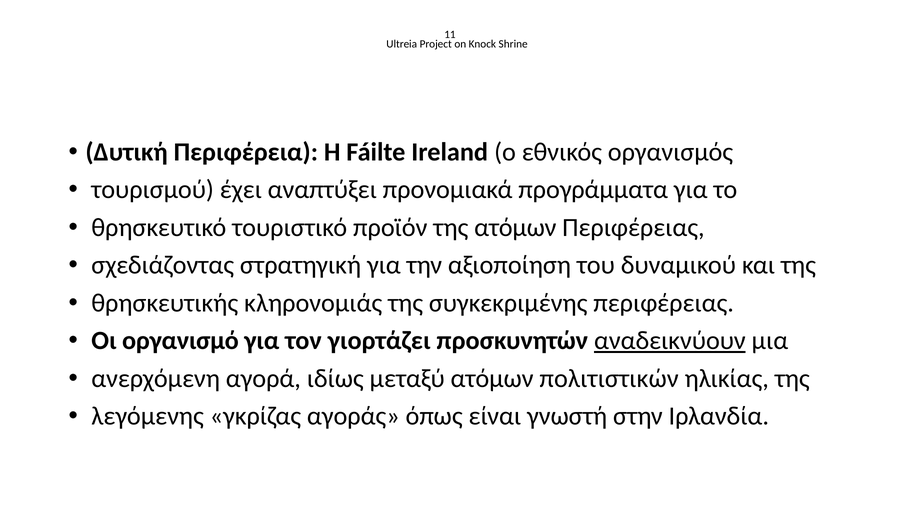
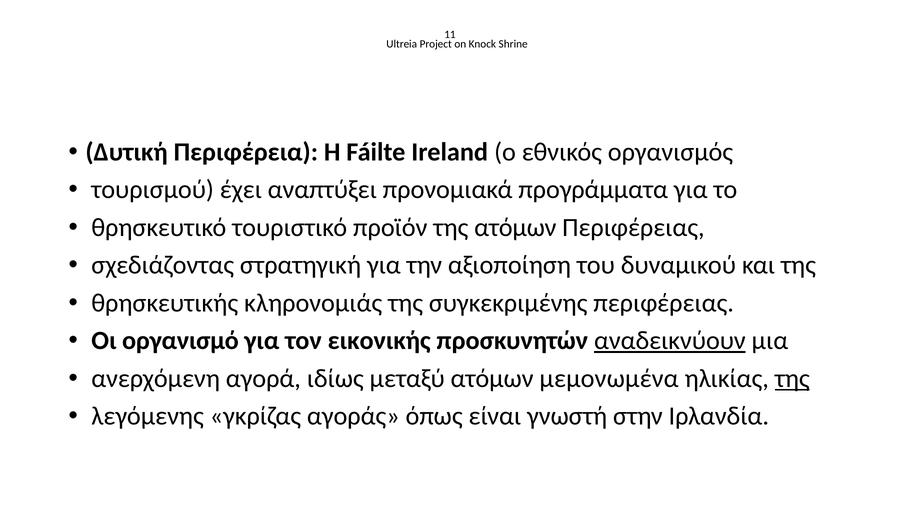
γιορτάζει: γιορτάζει -> εικονικής (379, 341)
πολιτιστικών: πολιτιστικών -> μεμονωμένα (609, 379)
της underline: none -> present (792, 379)
